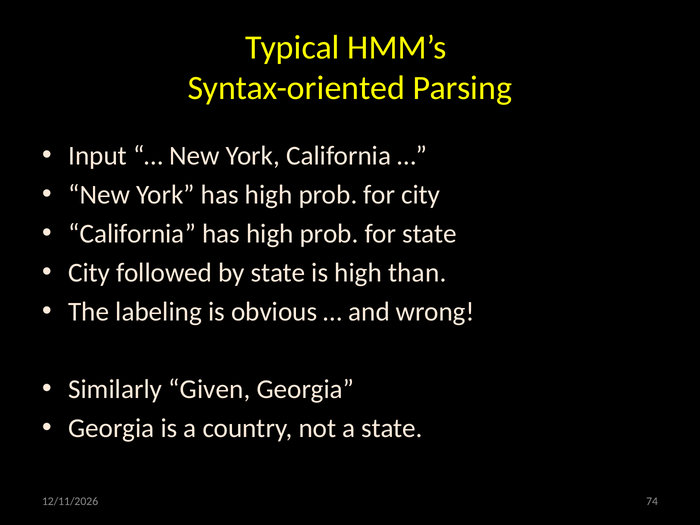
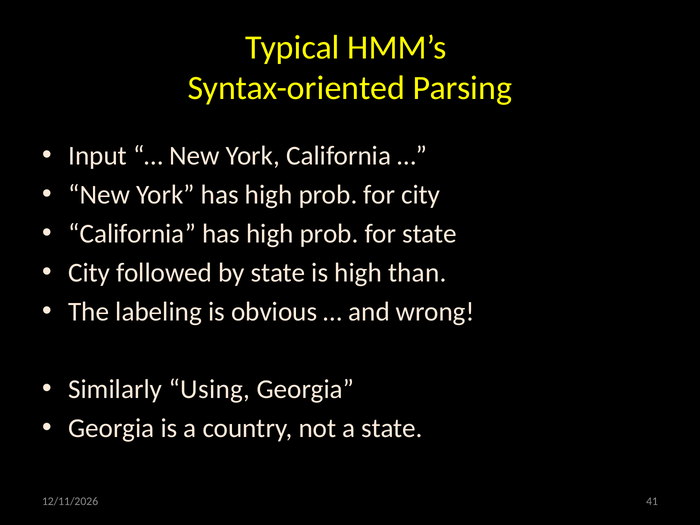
Given: Given -> Using (209, 389)
74: 74 -> 41 (652, 501)
